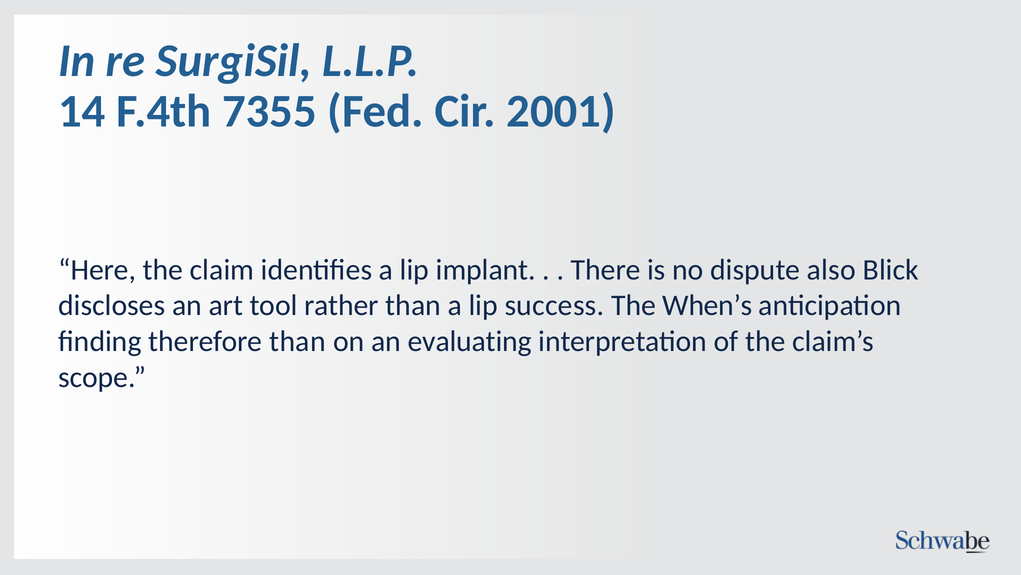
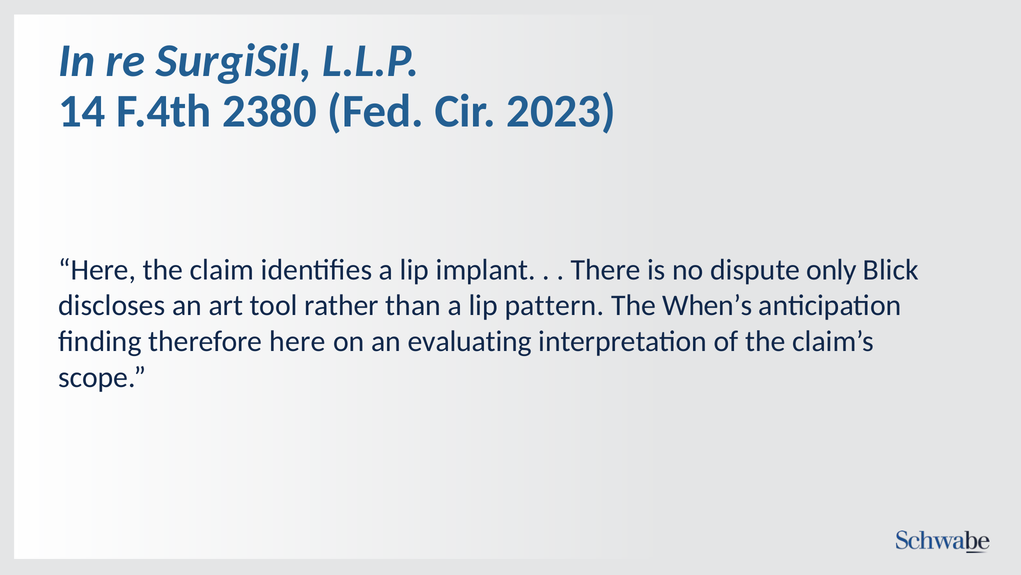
7355: 7355 -> 2380 (269, 111)
2001: 2001 -> 2023 (561, 111)
also: also -> only (832, 269)
success: success -> pattern (554, 305)
therefore than: than -> here (297, 341)
